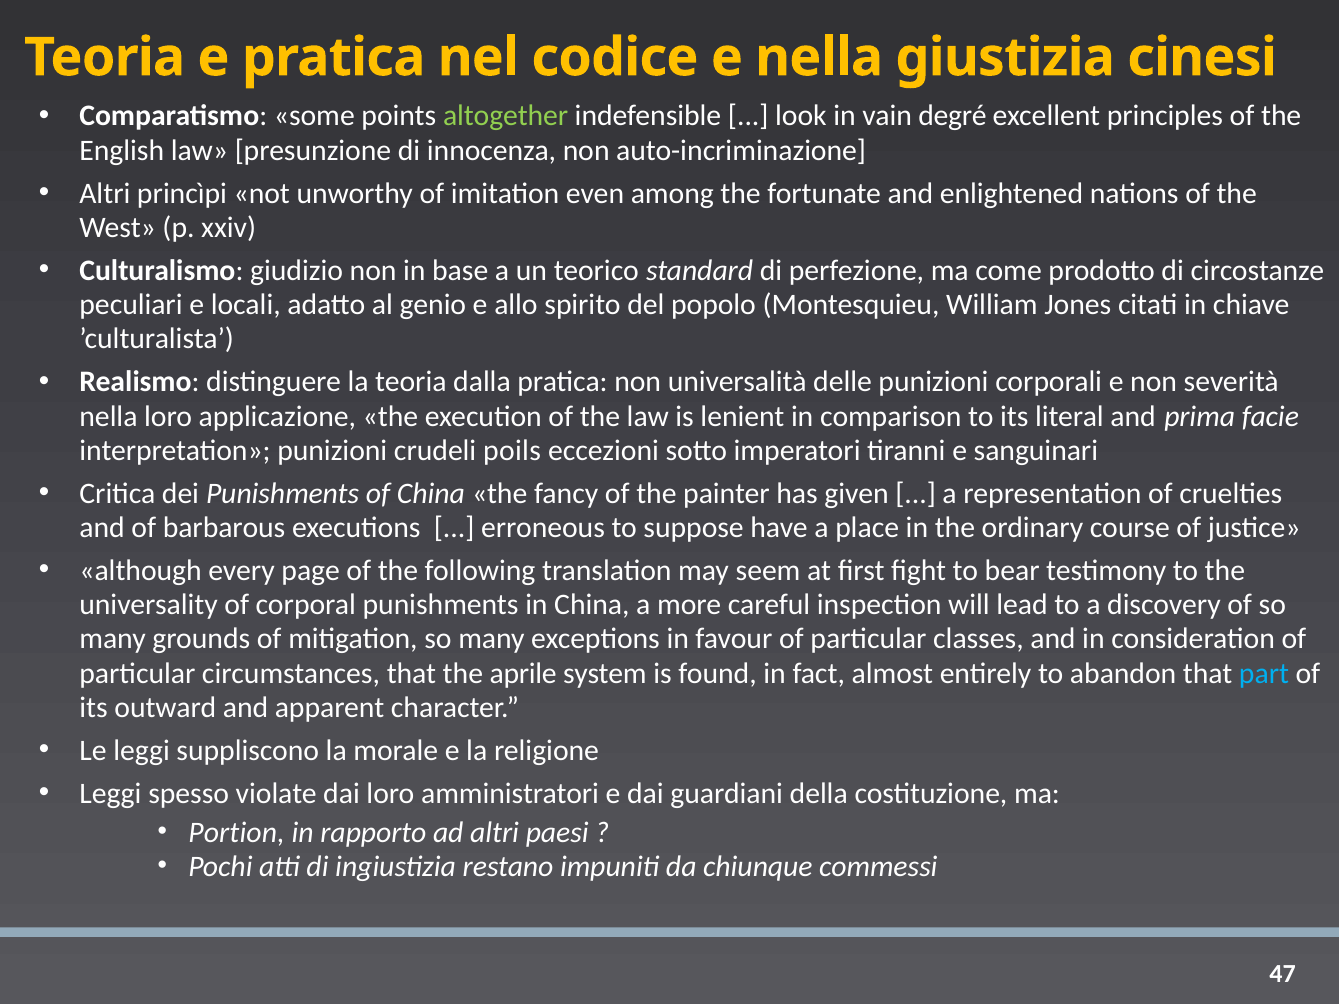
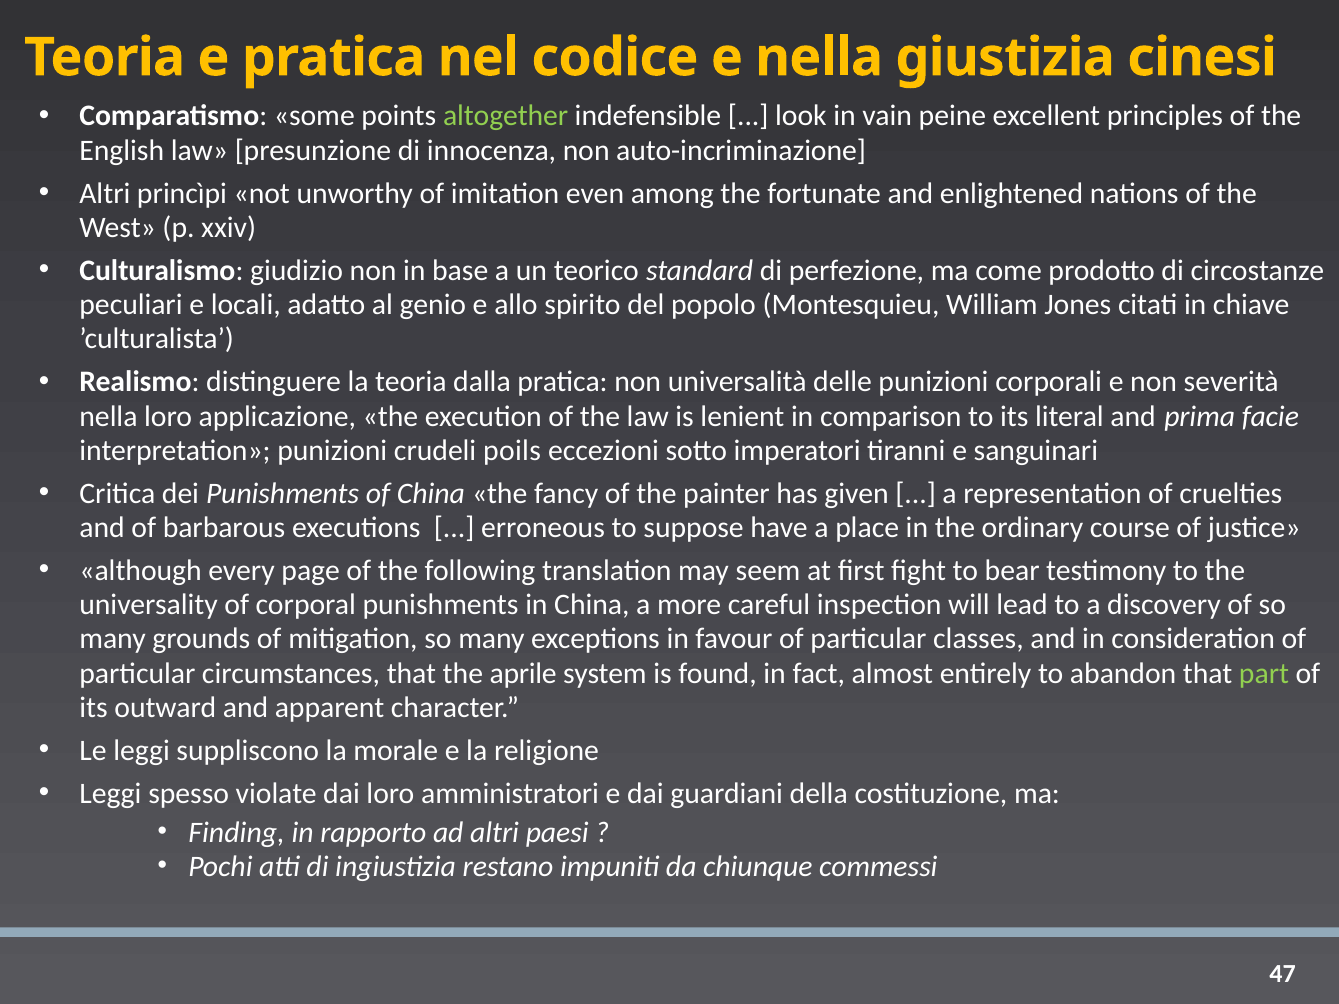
degré: degré -> peine (952, 116)
part colour: light blue -> light green (1264, 674)
Portion: Portion -> Finding (237, 832)
